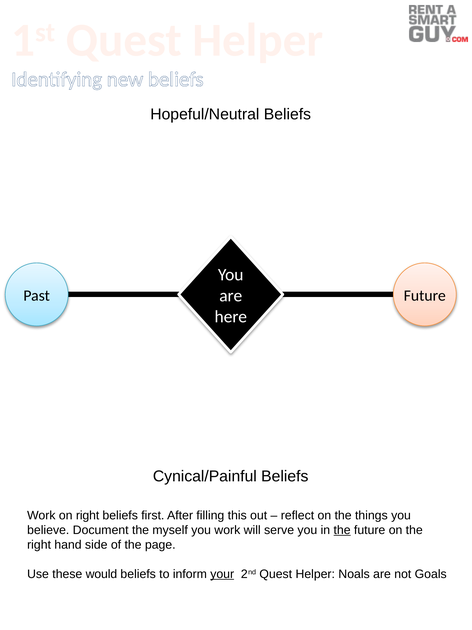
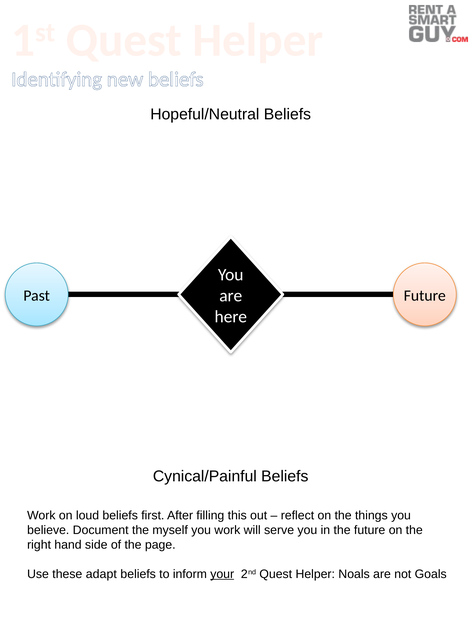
on right: right -> loud (88, 515)
the underline: present -> none (342, 529)
would: would -> adapt (101, 574)
